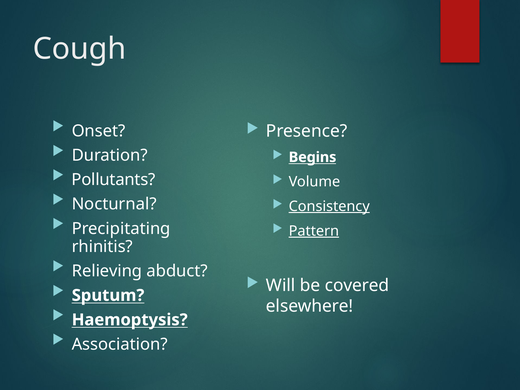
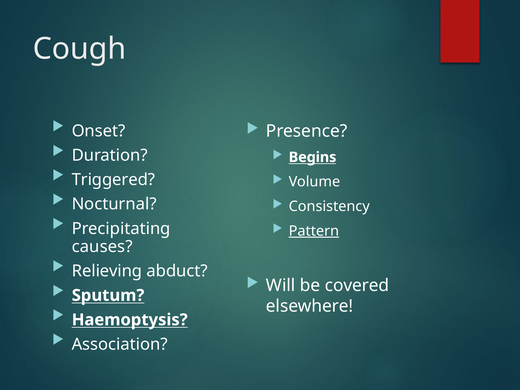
Pollutants: Pollutants -> Triggered (113, 180)
Consistency underline: present -> none (329, 206)
rhinitis: rhinitis -> causes (102, 247)
